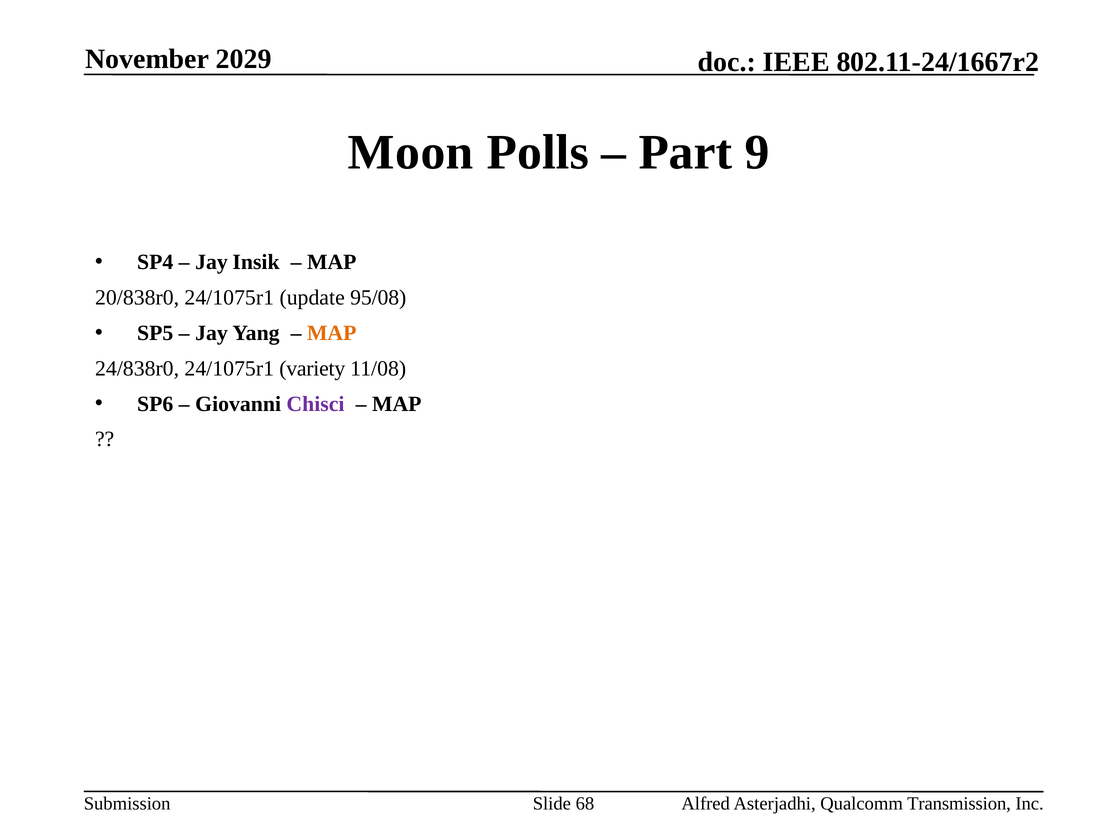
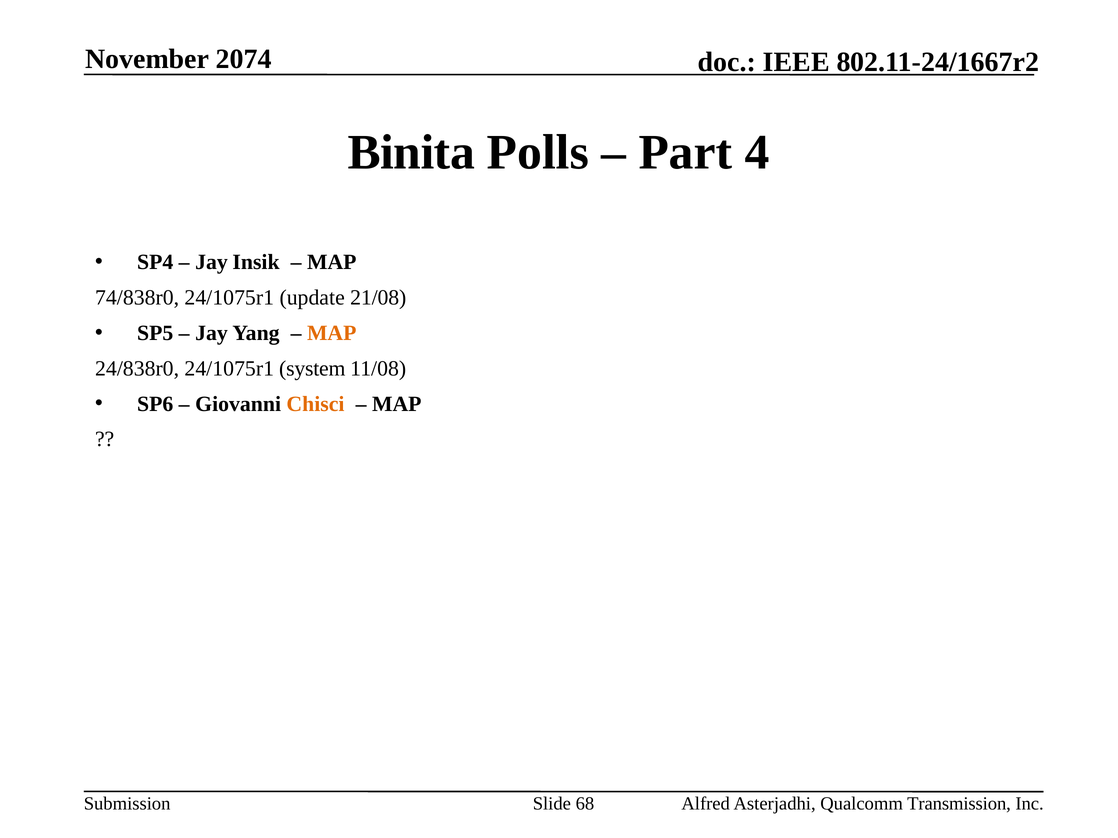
2029: 2029 -> 2074 (244, 59)
Moon: Moon -> Binita (411, 152)
9: 9 -> 4 (757, 152)
20/838r0: 20/838r0 -> 74/838r0 (137, 298)
95/08: 95/08 -> 21/08 (378, 298)
variety: variety -> system (312, 369)
Chisci colour: purple -> orange (315, 404)
